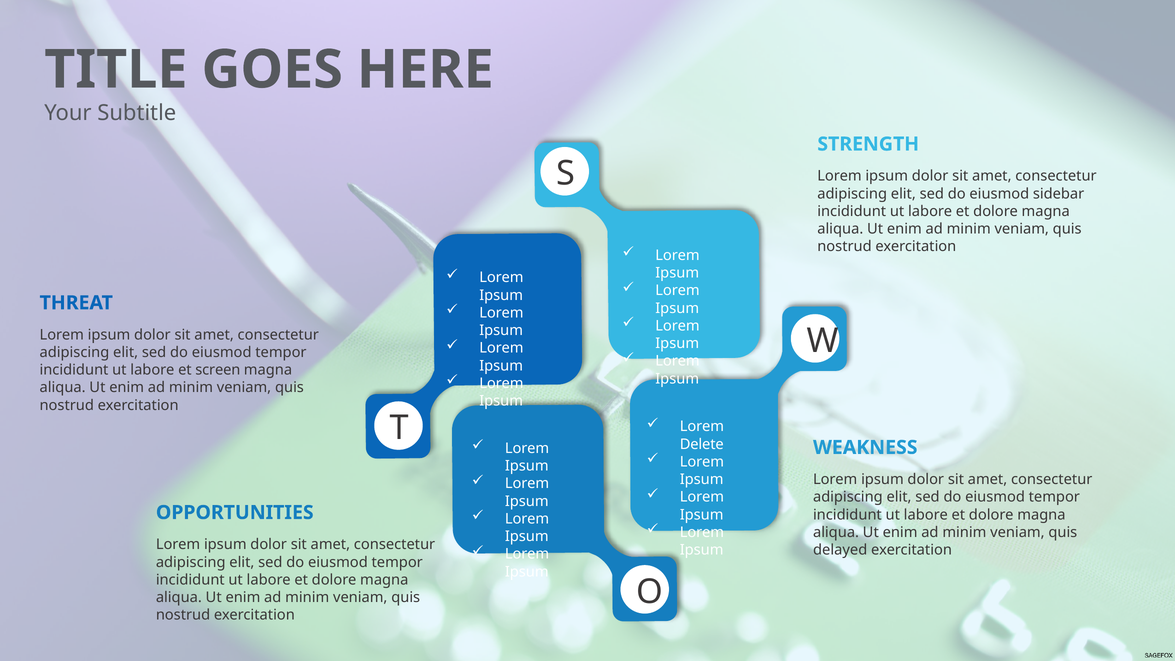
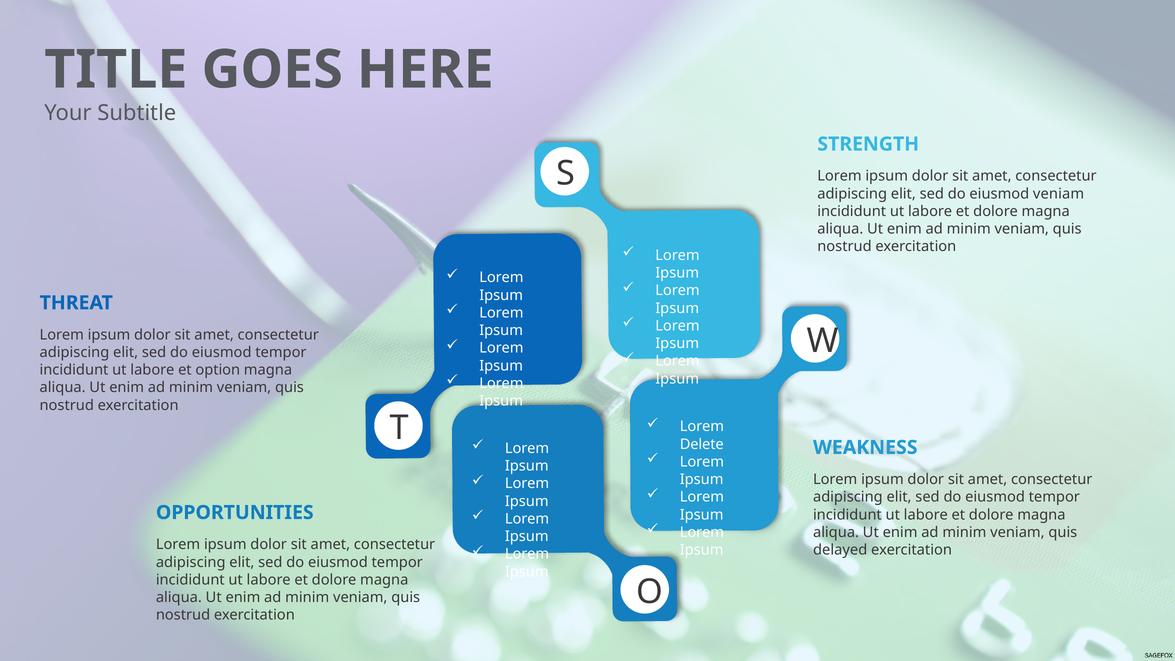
eiusmod sidebar: sidebar -> veniam (1059, 194)
screen: screen -> option (218, 370)
